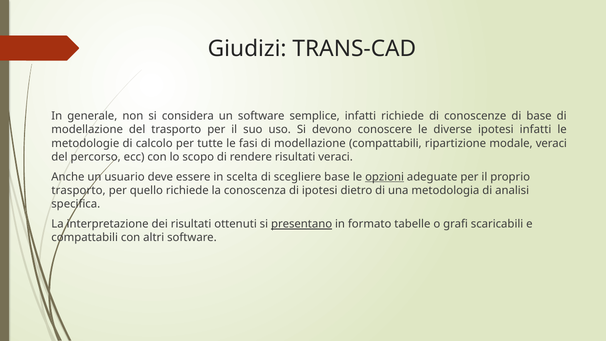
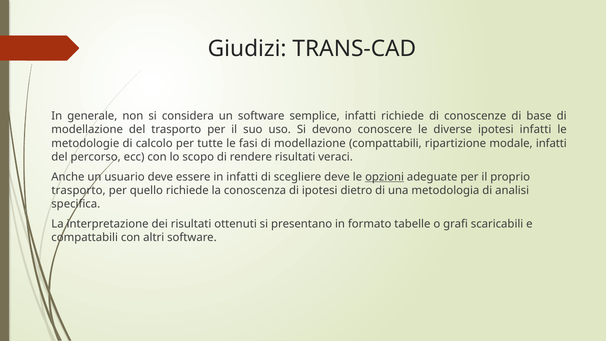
modale veraci: veraci -> infatti (551, 143)
in scelta: scelta -> infatti (242, 177)
scegliere base: base -> deve (337, 177)
presentano underline: present -> none (302, 224)
